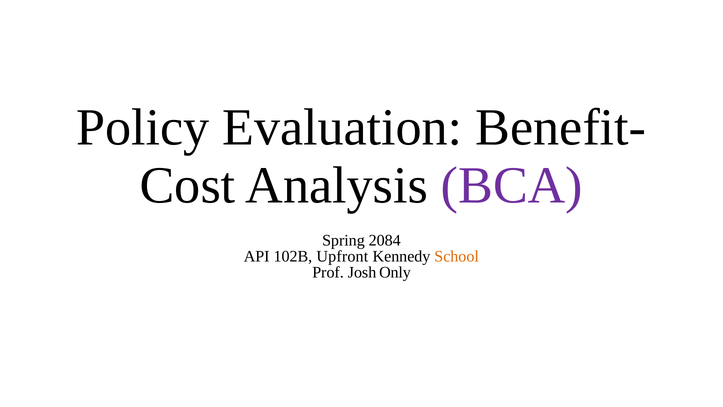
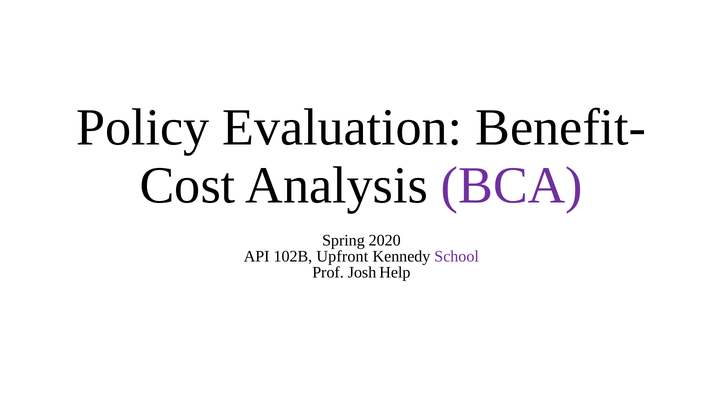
2084: 2084 -> 2020 (385, 240)
School colour: orange -> purple (457, 256)
Only: Only -> Help (395, 272)
